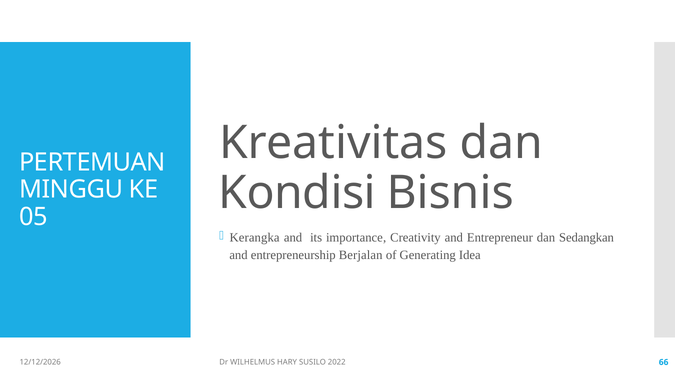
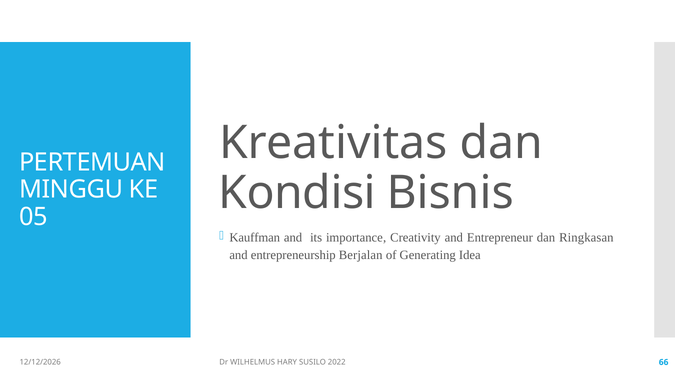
Kerangka: Kerangka -> Kauffman (255, 237)
Sedangkan: Sedangkan -> Ringkasan (586, 237)
